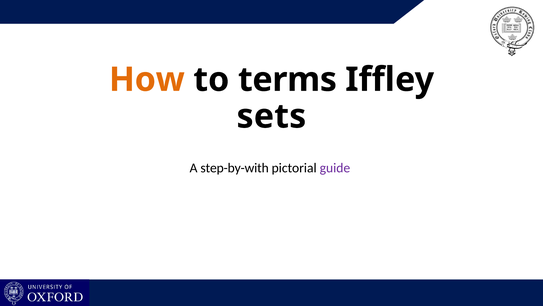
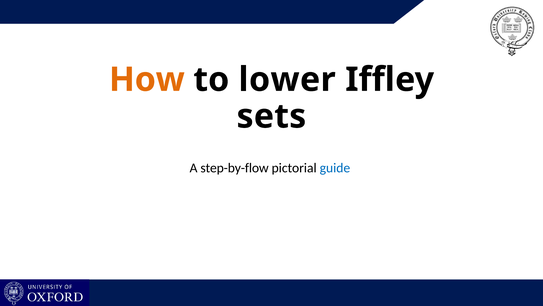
terms: terms -> lower (287, 80)
step-by-with: step-by-with -> step-by-flow (235, 168)
guide colour: purple -> blue (335, 168)
